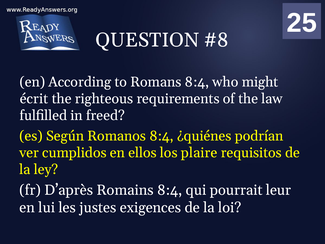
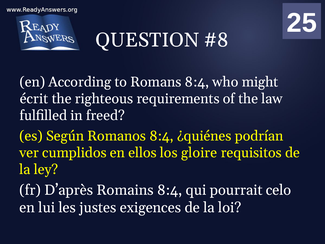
plaire: plaire -> gloire (199, 153)
leur: leur -> celo (279, 190)
